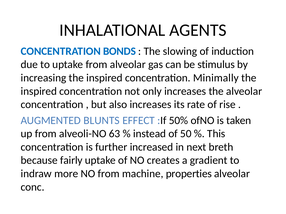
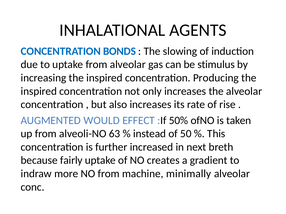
Minimally: Minimally -> Producing (216, 78)
BLUNTS: BLUNTS -> WOULD (102, 121)
properties: properties -> minimally (189, 174)
